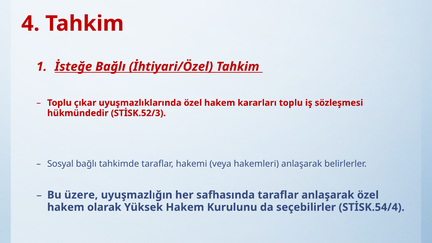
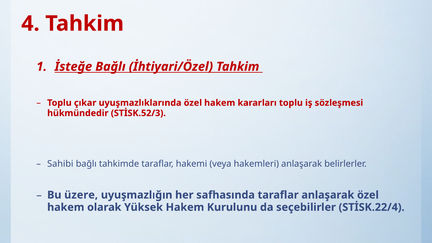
Sosyal: Sosyal -> Sahibi (60, 164)
STİSK.54/4: STİSK.54/4 -> STİSK.22/4 (372, 207)
